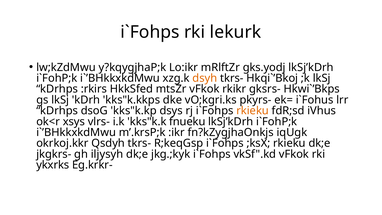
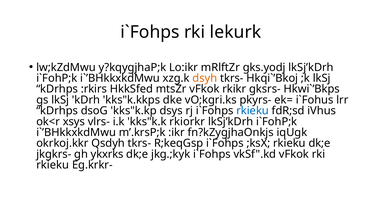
rkieku colour: orange -> blue (253, 111)
fnueku: fnueku -> rkiorkr (187, 122)
iljysyh: iljysyh -> ykxrks (107, 154)
ykxrks: ykxrks -> rkieku (53, 165)
